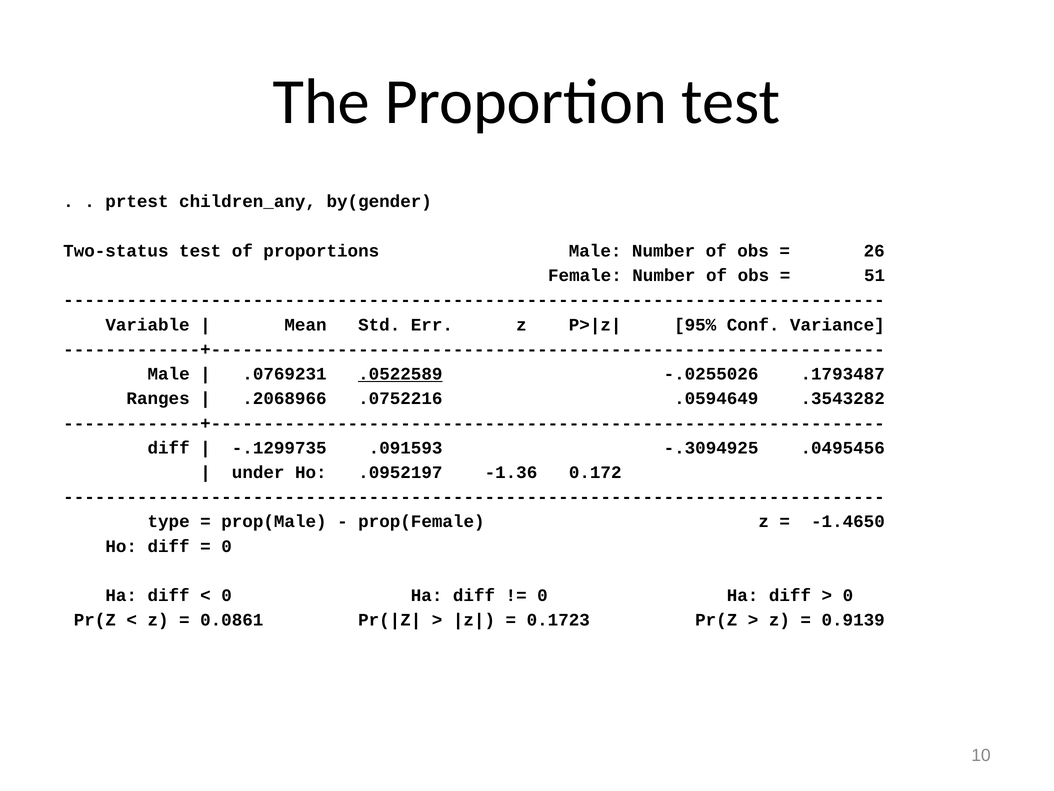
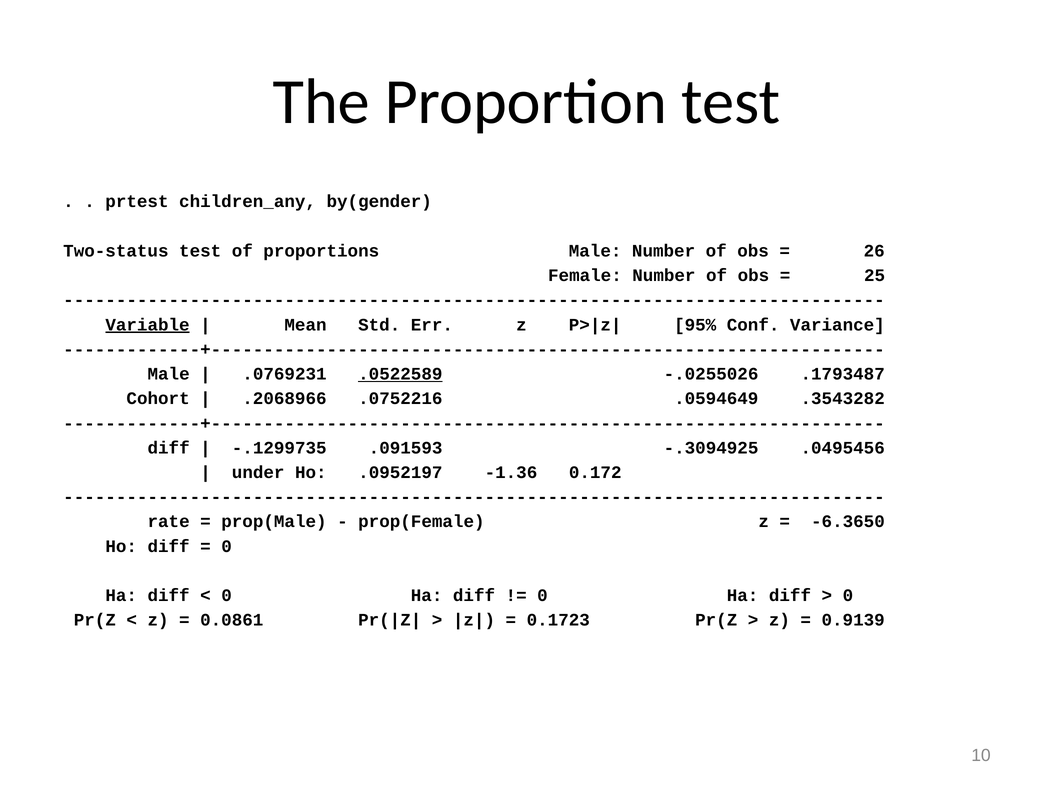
51: 51 -> 25 (875, 275)
Variable underline: none -> present (148, 325)
Ranges: Ranges -> Cohort (158, 398)
type: type -> rate (169, 521)
-1.4650: -1.4650 -> -6.3650 (848, 521)
